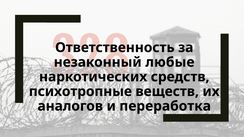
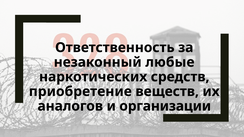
психотропные: психотропные -> приобретение (80, 92)
переработка: переработка -> организации (165, 106)
